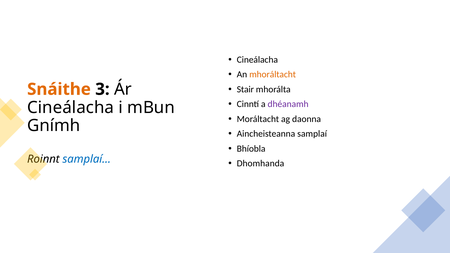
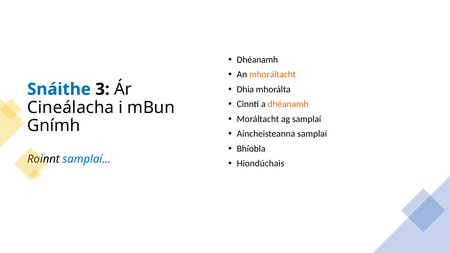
Cineálacha: Cineálacha -> Dhéanamh (257, 60)
Stair: Stair -> Dhia (245, 89)
Snáithe colour: orange -> blue (59, 89)
dhéanamh colour: purple -> orange (288, 104)
ag daonna: daonna -> samplaí (307, 119)
Dhomhanda: Dhomhanda -> Hiondúchais (261, 164)
